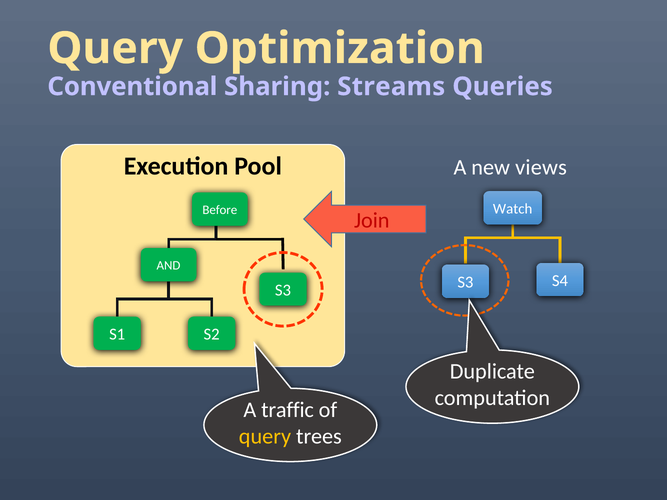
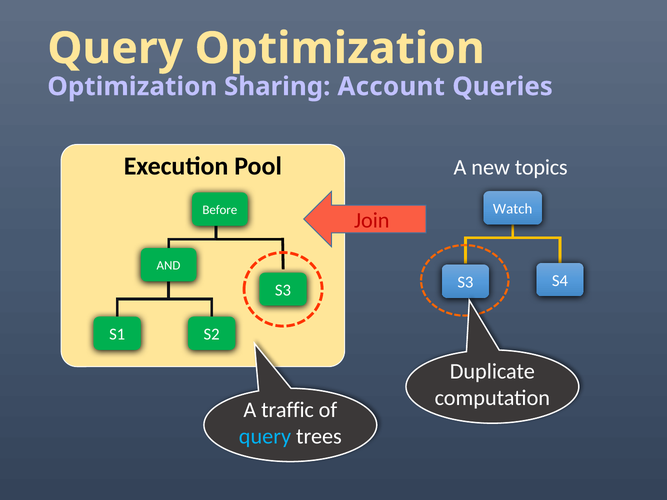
Conventional: Conventional -> Optimization (132, 87)
Streams: Streams -> Account (391, 87)
views: views -> topics (541, 168)
query colour: yellow -> light blue (265, 437)
